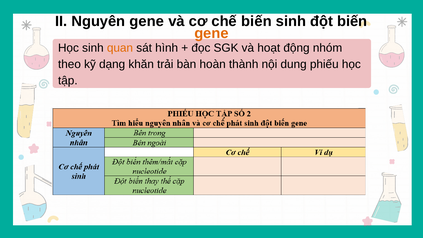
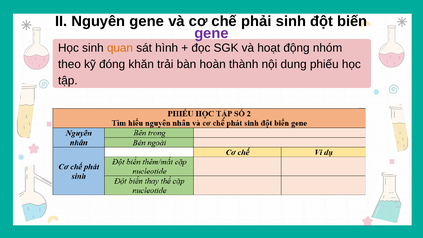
chế biến: biến -> phải (256, 21)
gene colour: orange -> purple (211, 33)
dạng: dạng -> đóng (112, 64)
